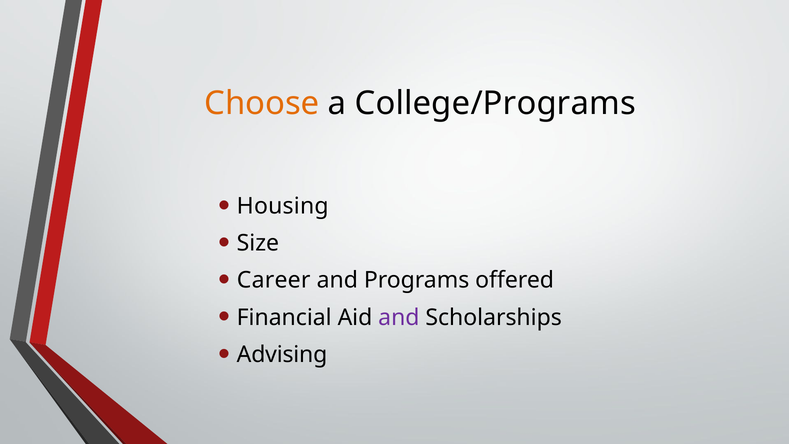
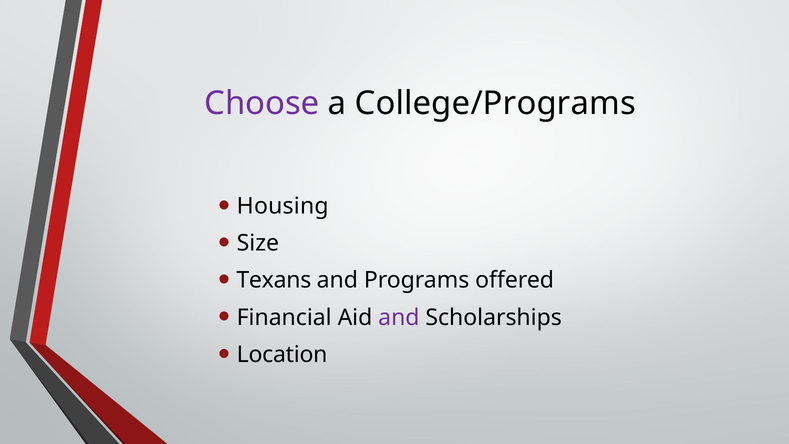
Choose colour: orange -> purple (262, 103)
Career: Career -> Texans (274, 280)
Advising: Advising -> Location (282, 354)
